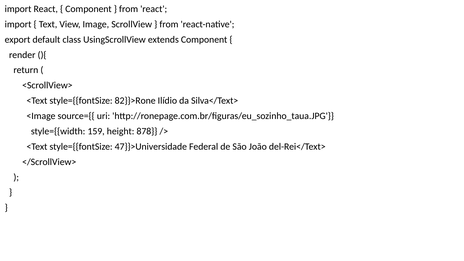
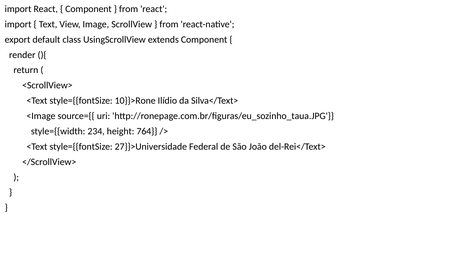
82}}>Rone: 82}}>Rone -> 10}}>Rone (135, 101)
159: 159 -> 234 (96, 131)
878: 878 -> 764 (147, 131)
47}}>Universidade: 47}}>Universidade -> 27}}>Universidade (151, 147)
